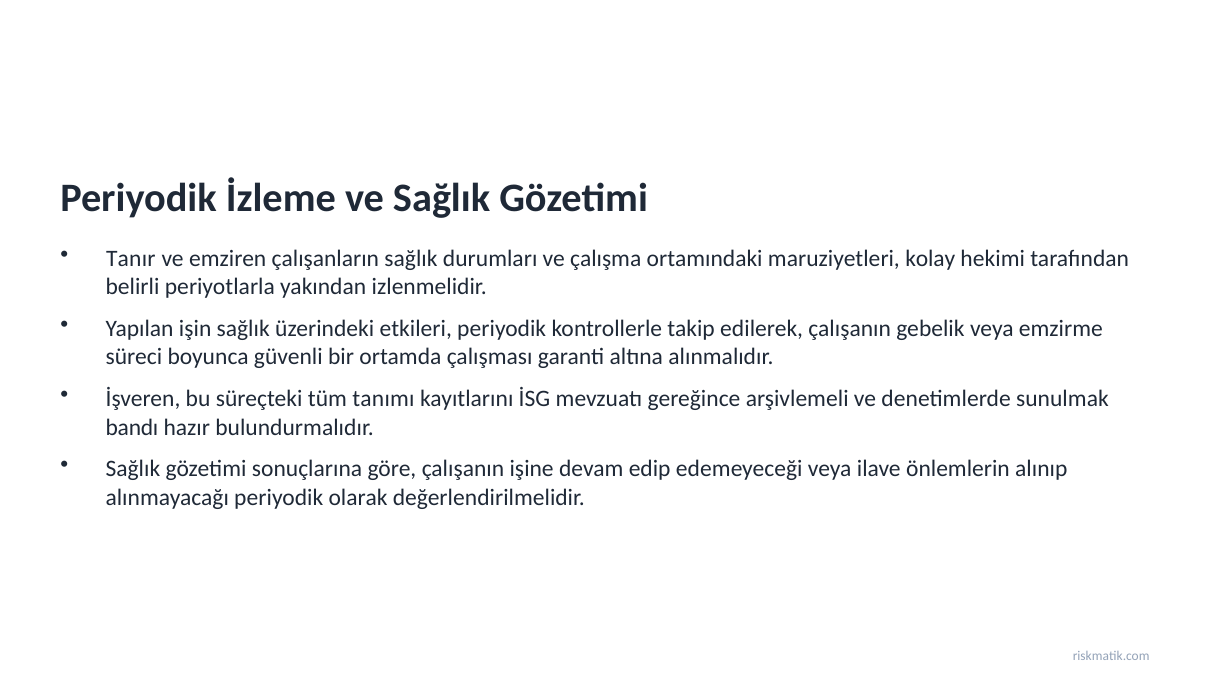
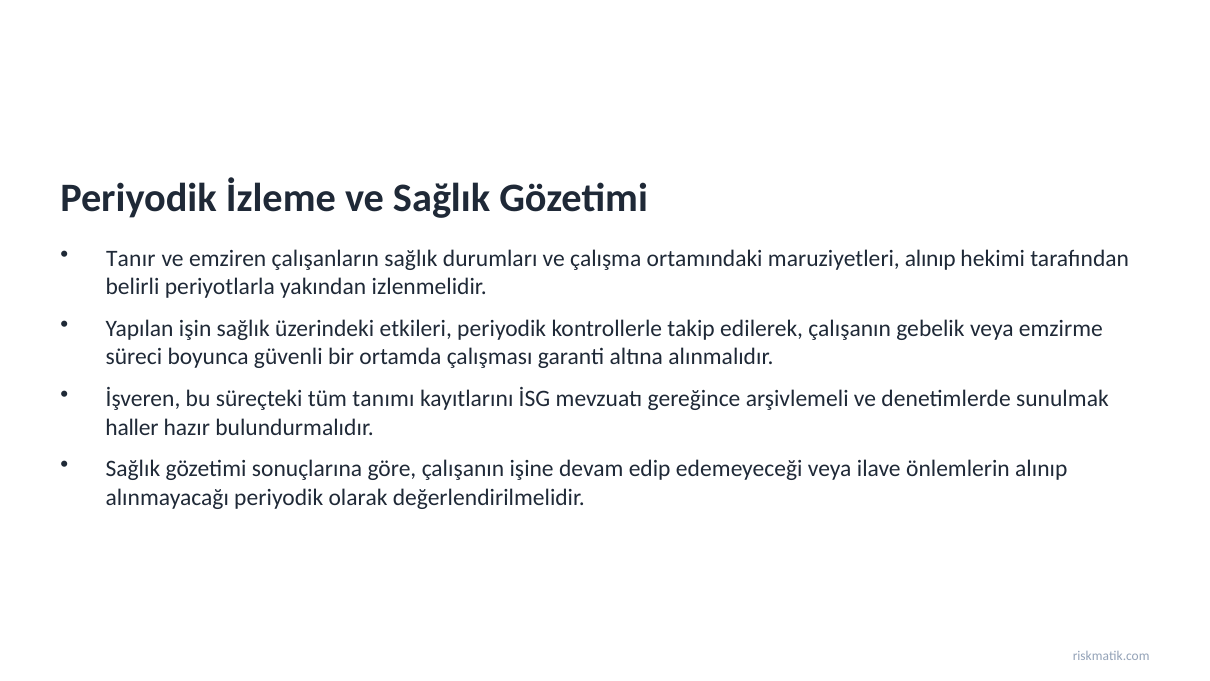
maruziyetleri kolay: kolay -> alınıp (930, 259)
bandı: bandı -> haller (132, 427)
